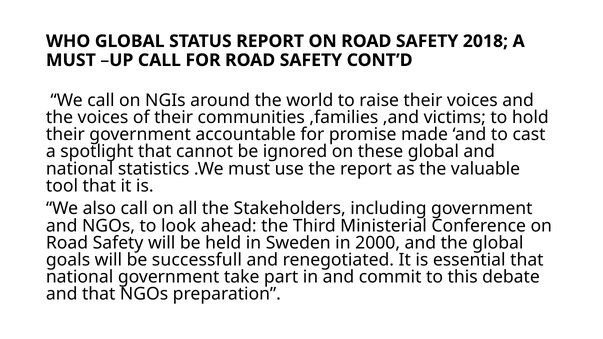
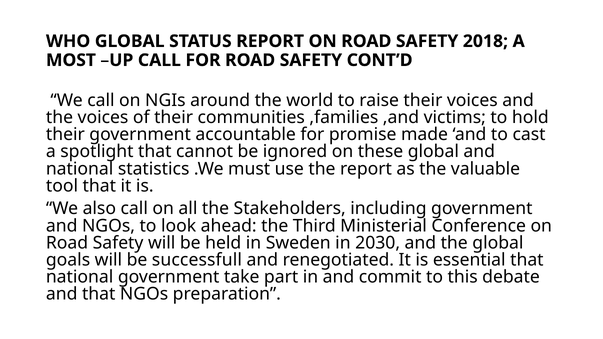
MUST: MUST -> MOST (71, 60)
2000: 2000 -> 2030 (378, 243)
